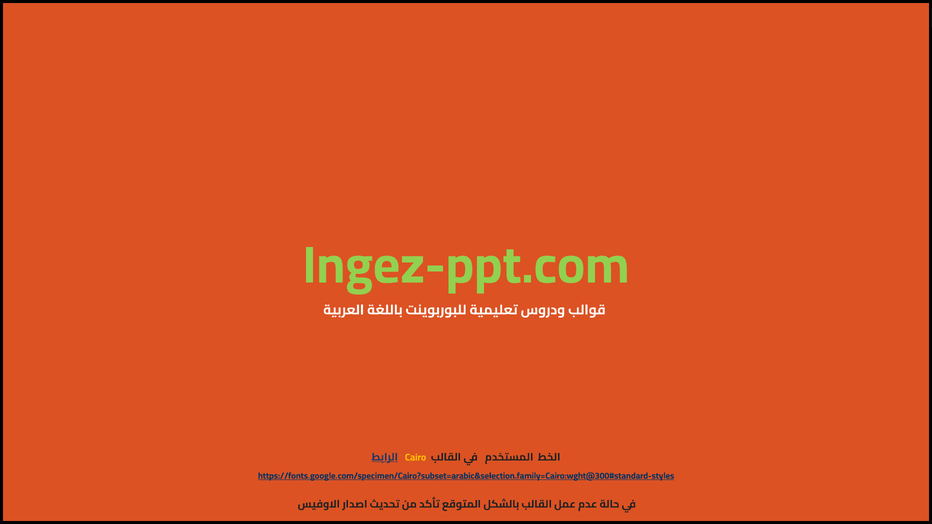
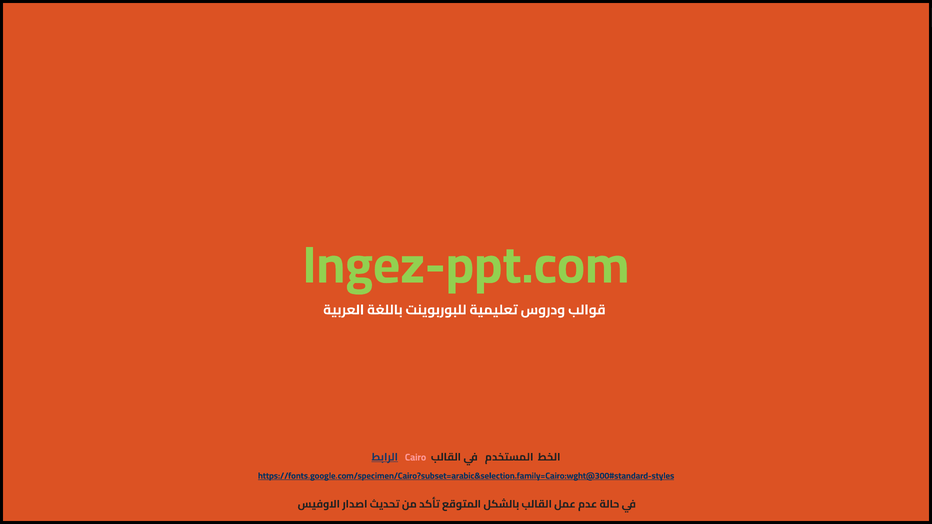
Cairo colour: yellow -> pink (416, 457)
